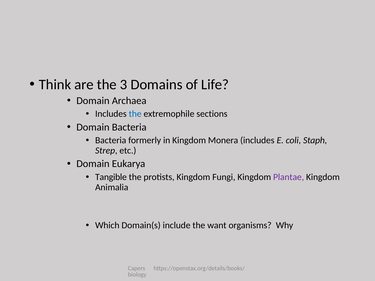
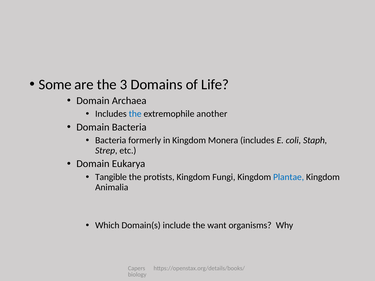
Think: Think -> Some (55, 85)
sections: sections -> another (212, 114)
Plantae colour: purple -> blue (289, 177)
